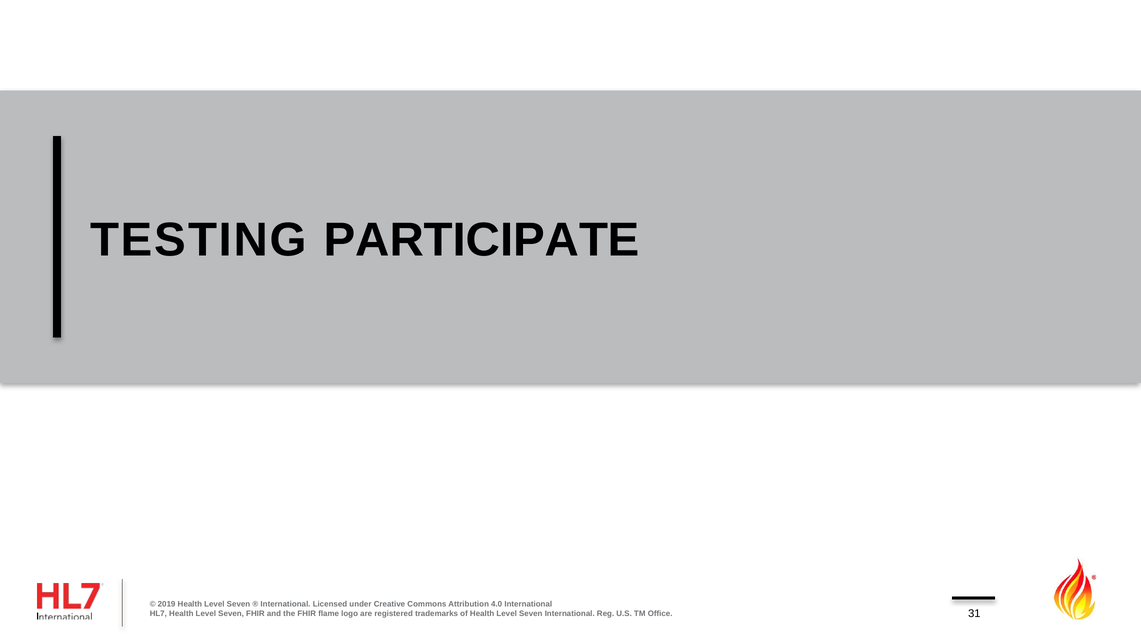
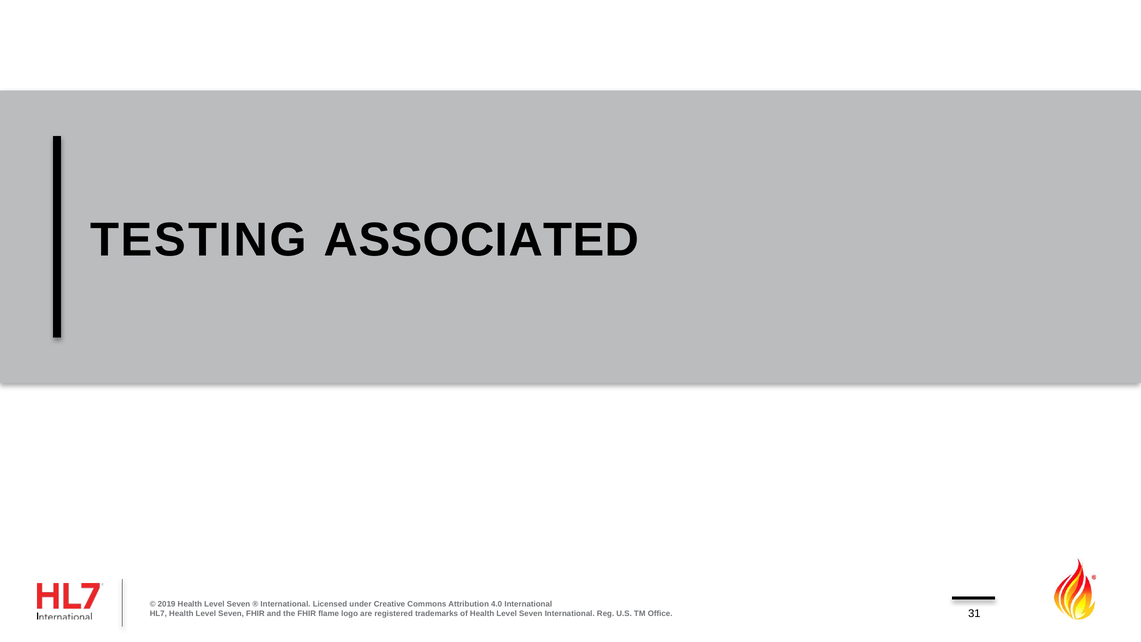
PARTICIPATE: PARTICIPATE -> ASSOCIATED (481, 240)
